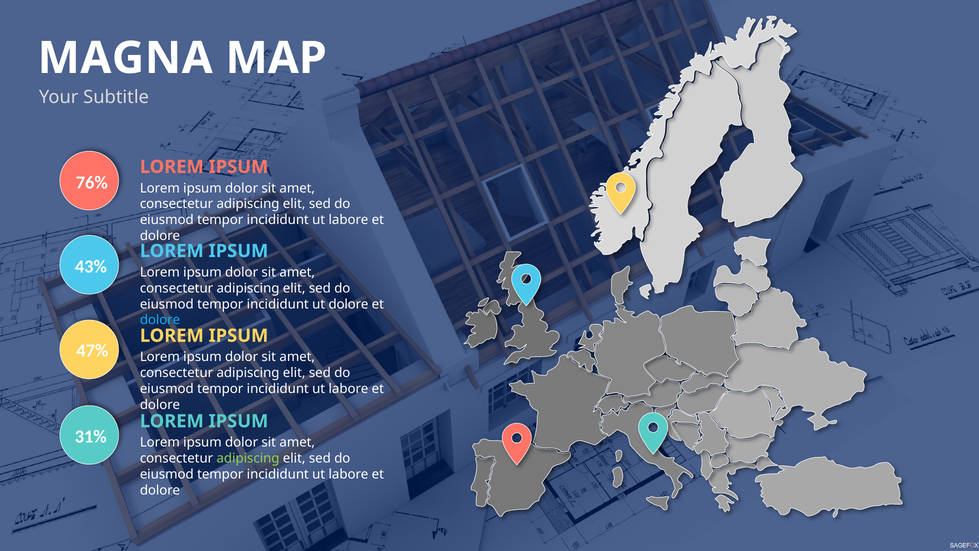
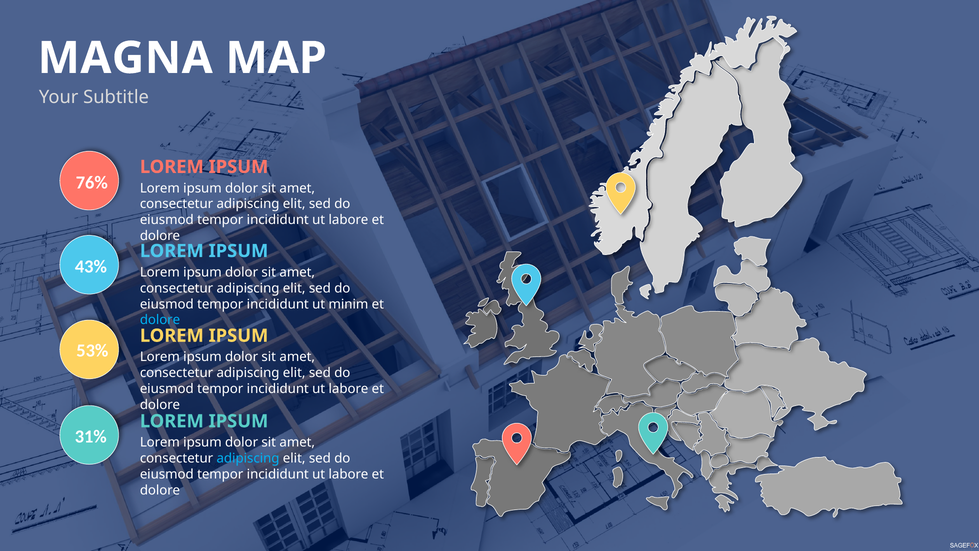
ut dolore: dolore -> minim (348, 304)
47%: 47% -> 53% (92, 351)
adipiscing colour: light green -> light blue (248, 458)
